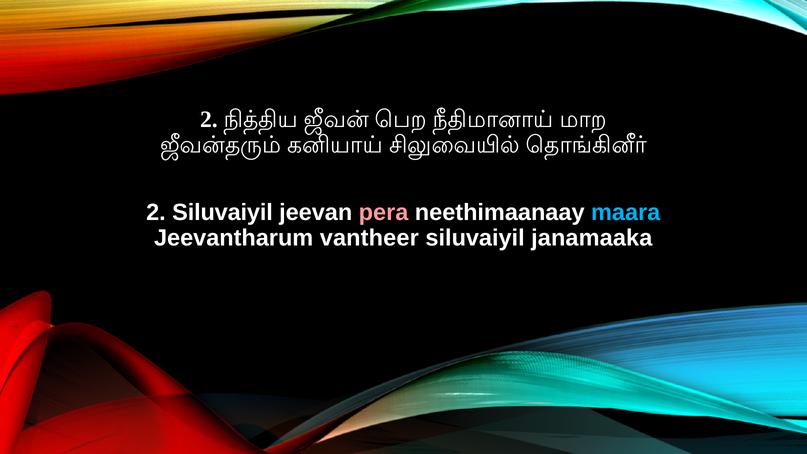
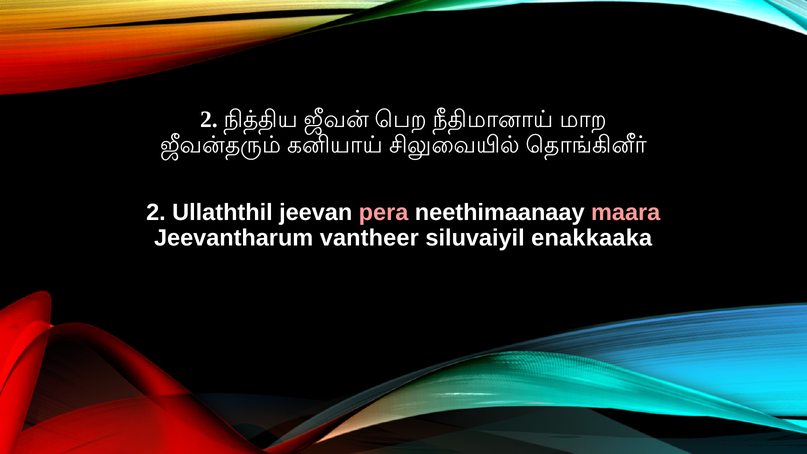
2 Siluvaiyil: Siluvaiyil -> Ullaththil (222, 213)
maara colour: light blue -> pink (626, 213)
janamaaka: janamaaka -> enakkaaka (592, 238)
